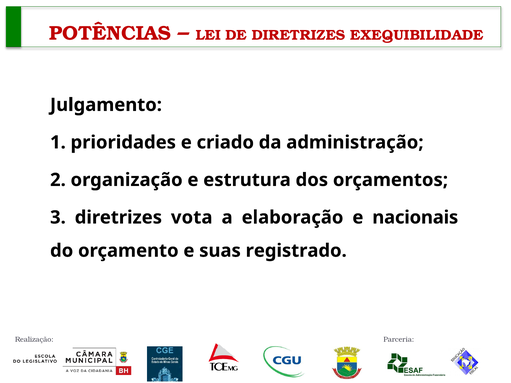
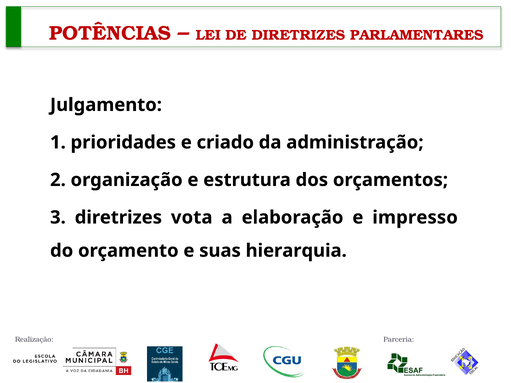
EXEQUIBILIDADE: EXEQUIBILIDADE -> PARLAMENTARES (417, 35)
nacionais: nacionais -> impresso (415, 218)
registrado: registrado -> hierarquia (296, 251)
